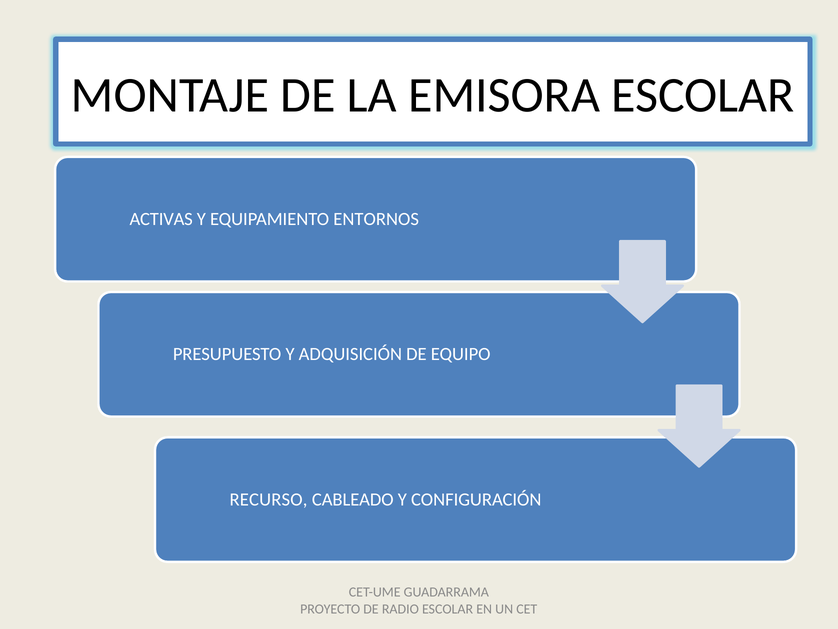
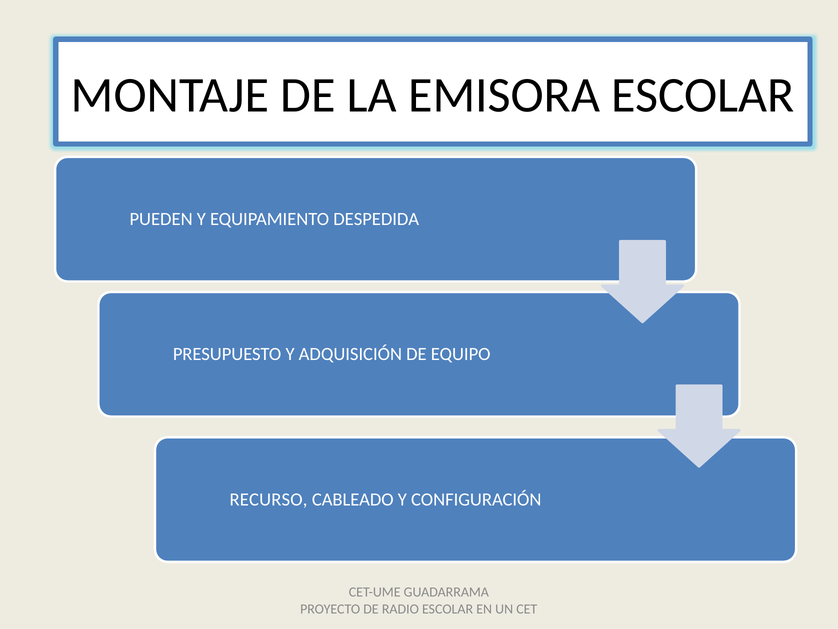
ACTIVAS: ACTIVAS -> PUEDEN (161, 219)
ENTORNOS: ENTORNOS -> DESPEDIDA (376, 219)
